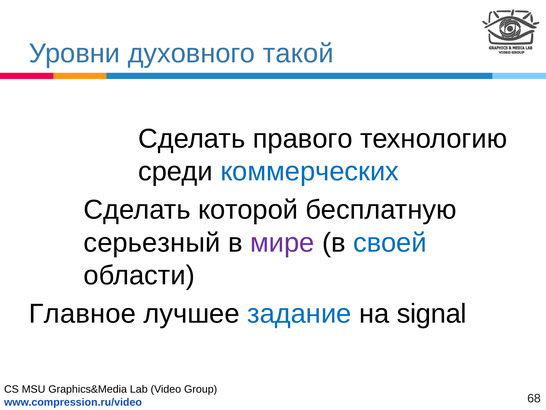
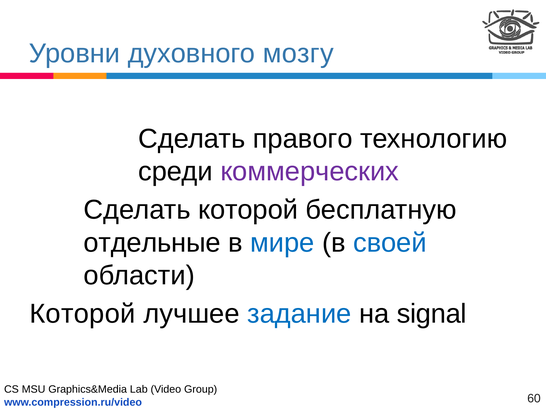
такой: такой -> мозгу (298, 54)
коммерческих colour: blue -> purple (310, 171)
серьезный: серьезный -> отдельные (152, 242)
мире colour: purple -> blue (282, 242)
Главное: Главное -> Которой (82, 313)
68: 68 -> 60 (534, 398)
